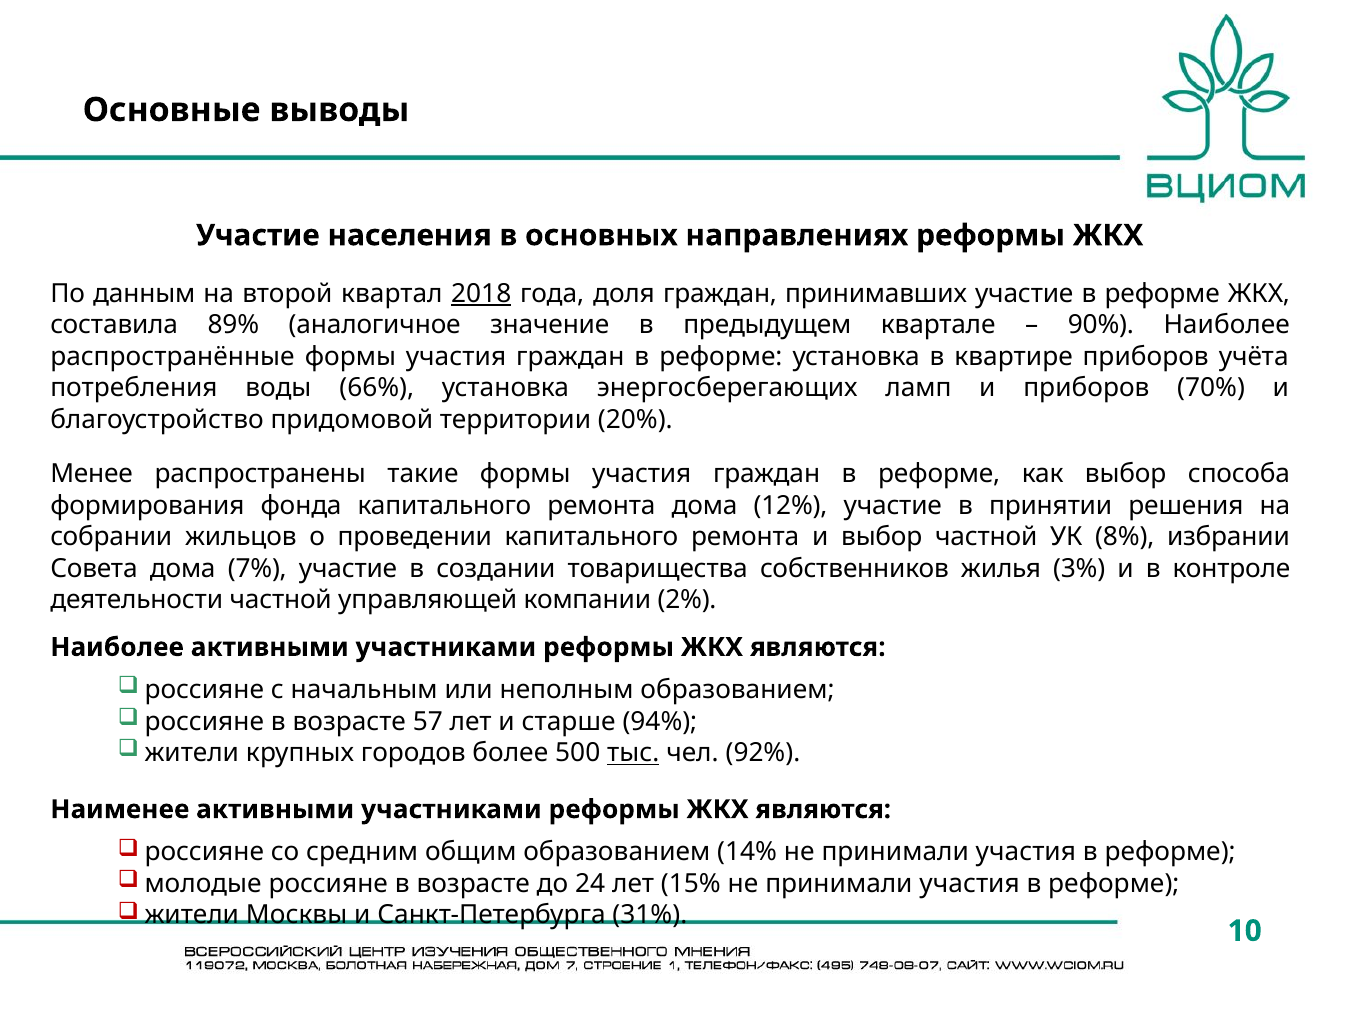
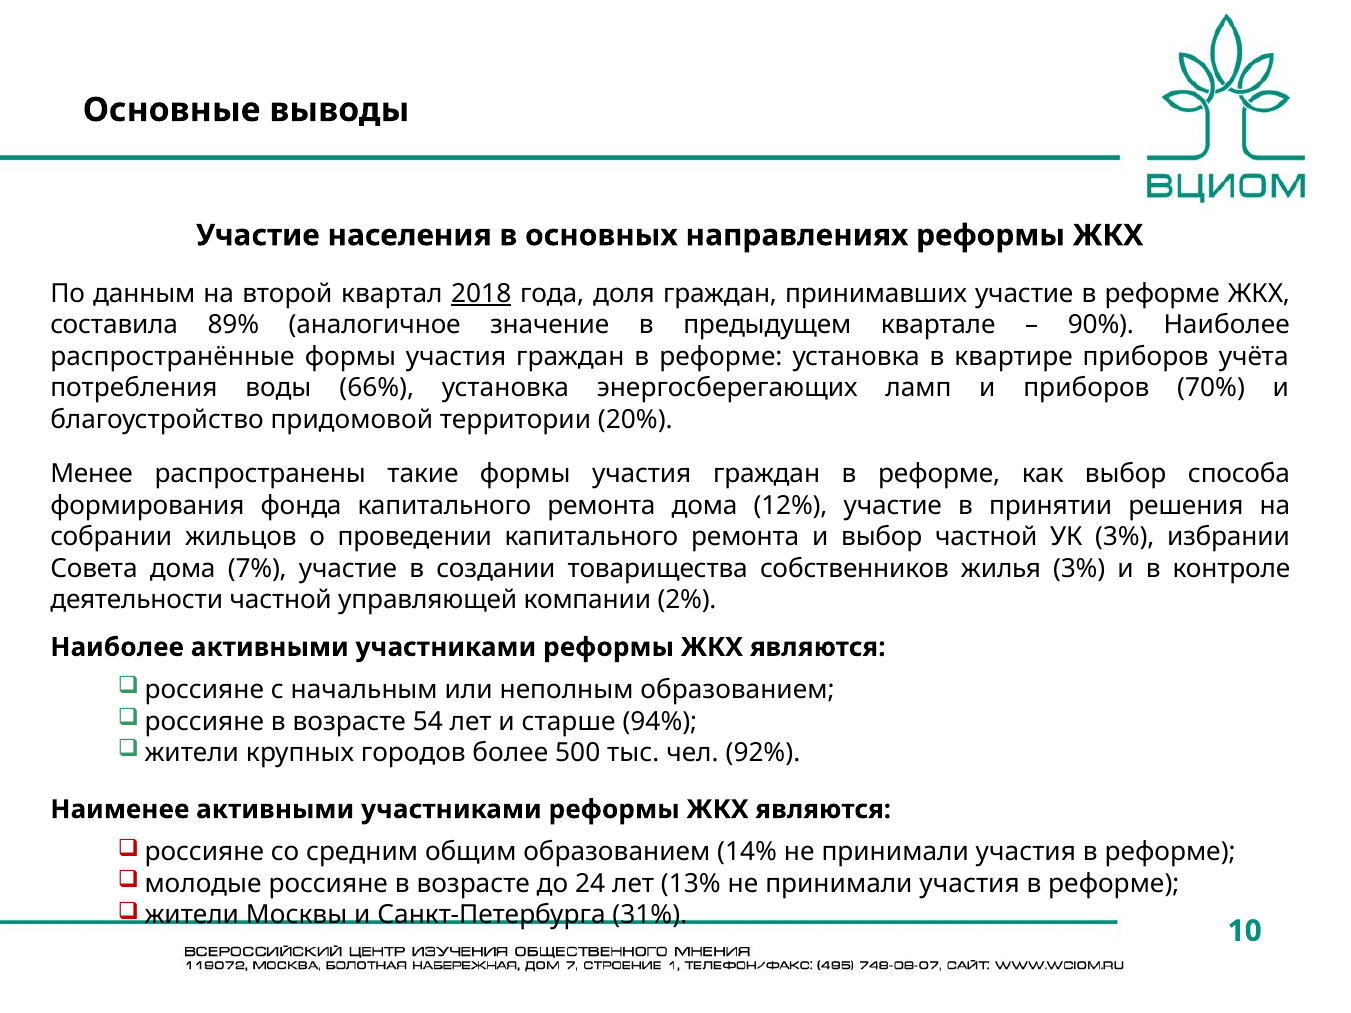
УК 8%: 8% -> 3% (1125, 537)
57: 57 -> 54 (428, 722)
тыс underline: present -> none (633, 753)
15%: 15% -> 13% (691, 884)
